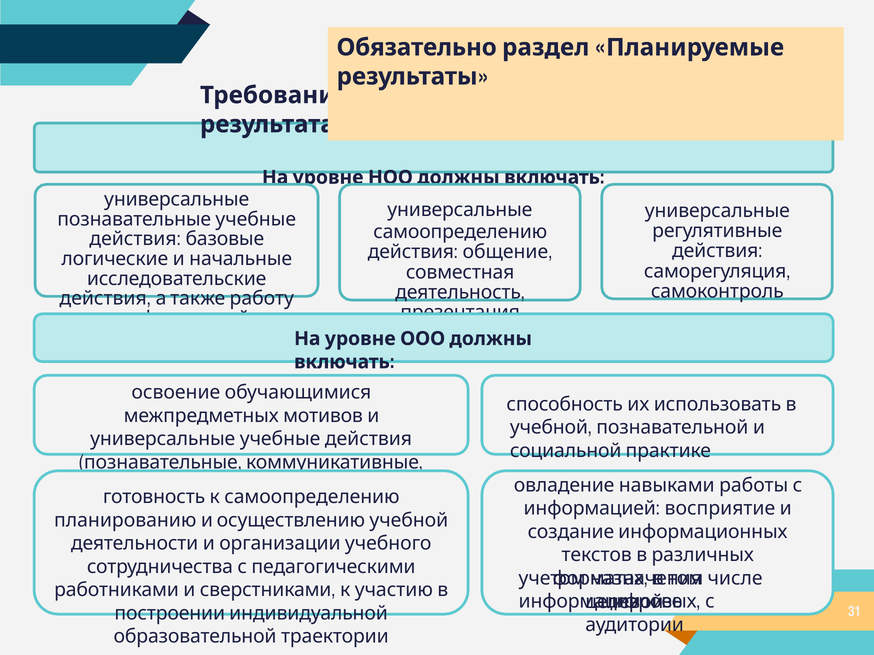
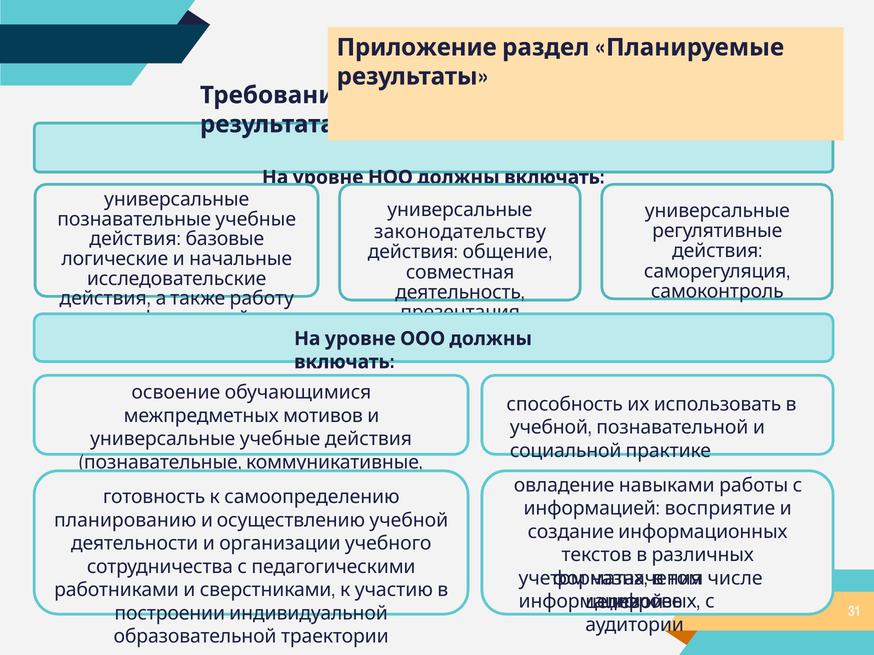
Обязательно: Обязательно -> Приложение (417, 47)
самоопределению: самоопределению -> законодательству (460, 232)
